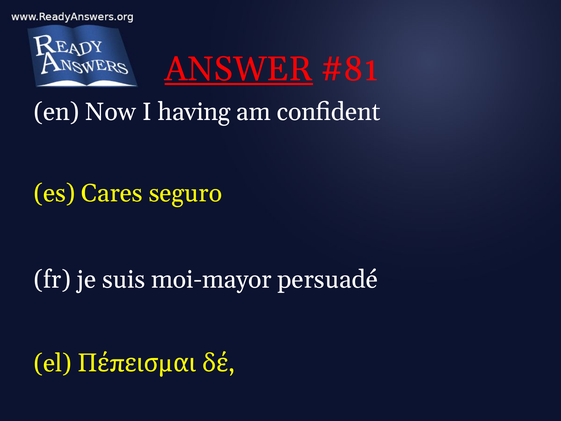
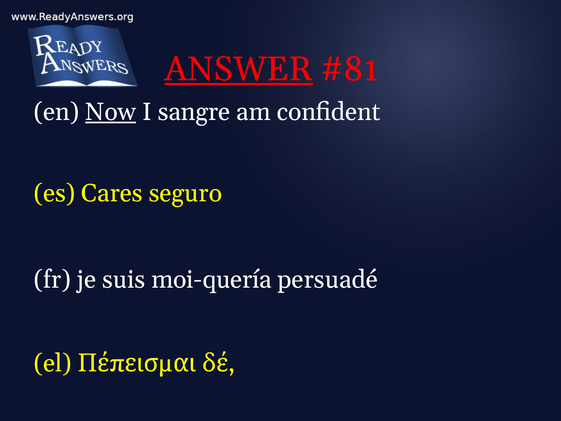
Now underline: none -> present (111, 112)
having: having -> sangre (194, 112)
moi-mayor: moi-mayor -> moi-quería (211, 280)
